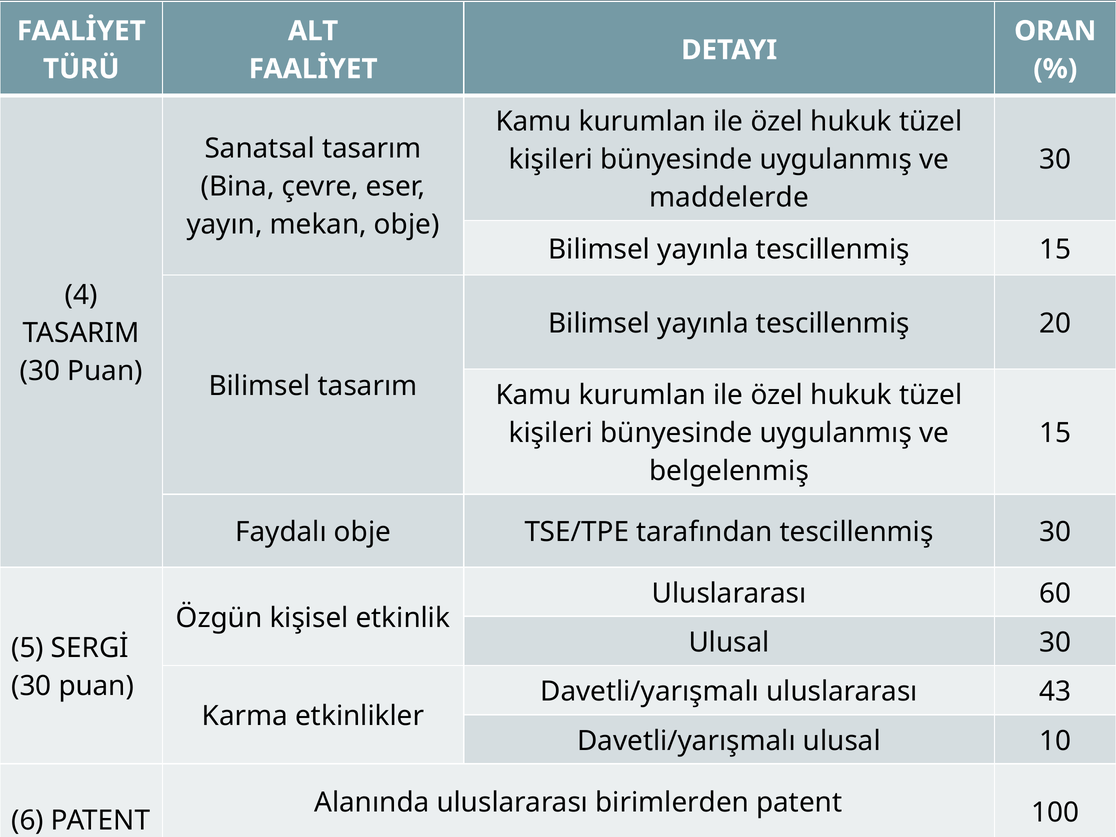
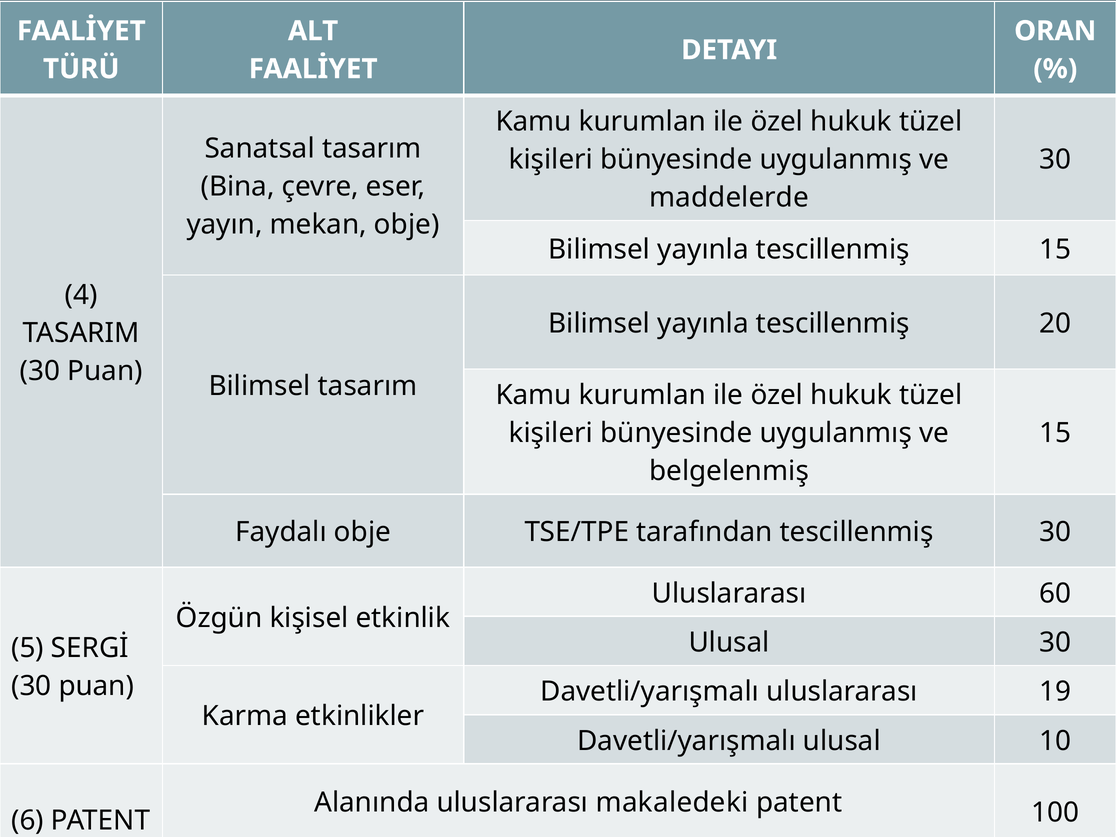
43: 43 -> 19 (1055, 692)
birimlerden: birimlerden -> makaledeki (672, 803)
